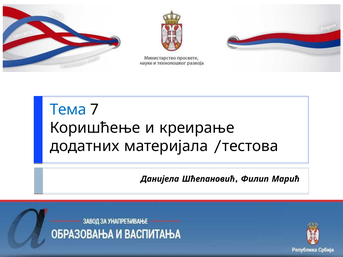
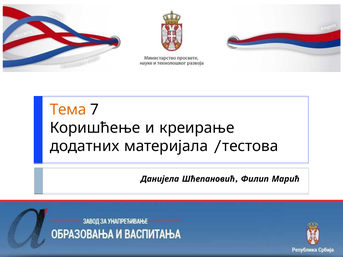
Тема colour: blue -> orange (68, 110)
